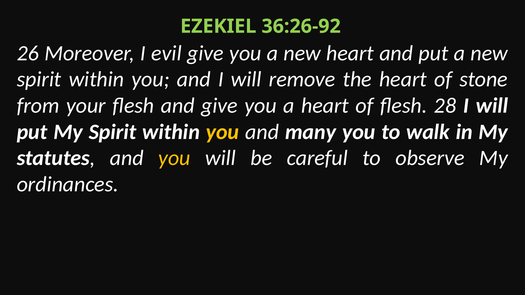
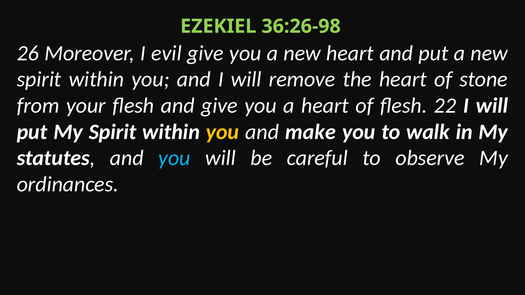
36:26-92: 36:26-92 -> 36:26-98 (301, 26)
28: 28 -> 22 (445, 106)
many: many -> make (310, 132)
you colour: yellow -> light blue (174, 158)
